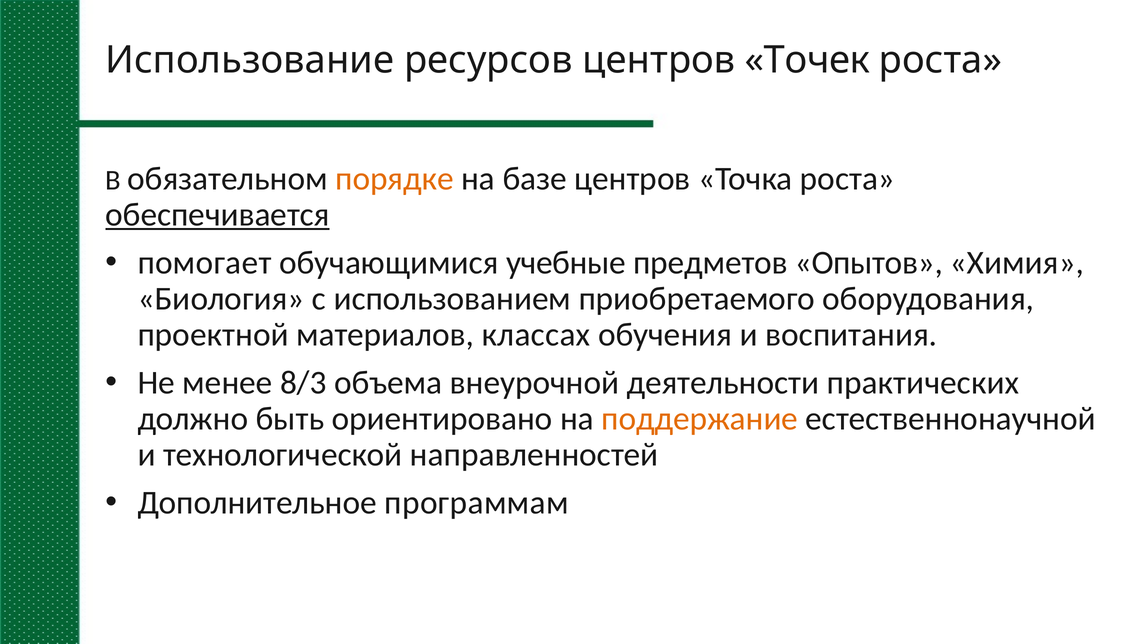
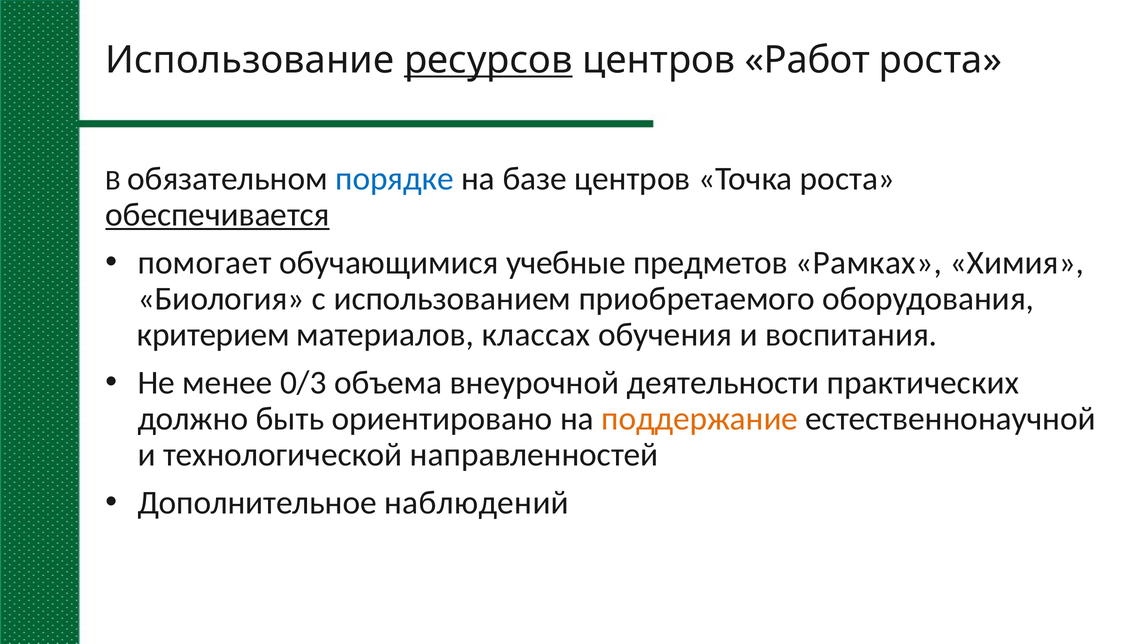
ресурсов underline: none -> present (488, 60)
Точек: Точек -> Работ (807, 60)
порядке colour: orange -> blue (394, 179)
Опытов: Опытов -> Рамках (869, 263)
проектной: проектной -> критерием (213, 335)
8/3: 8/3 -> 0/3 (303, 383)
программам: программам -> наблюдений (477, 503)
